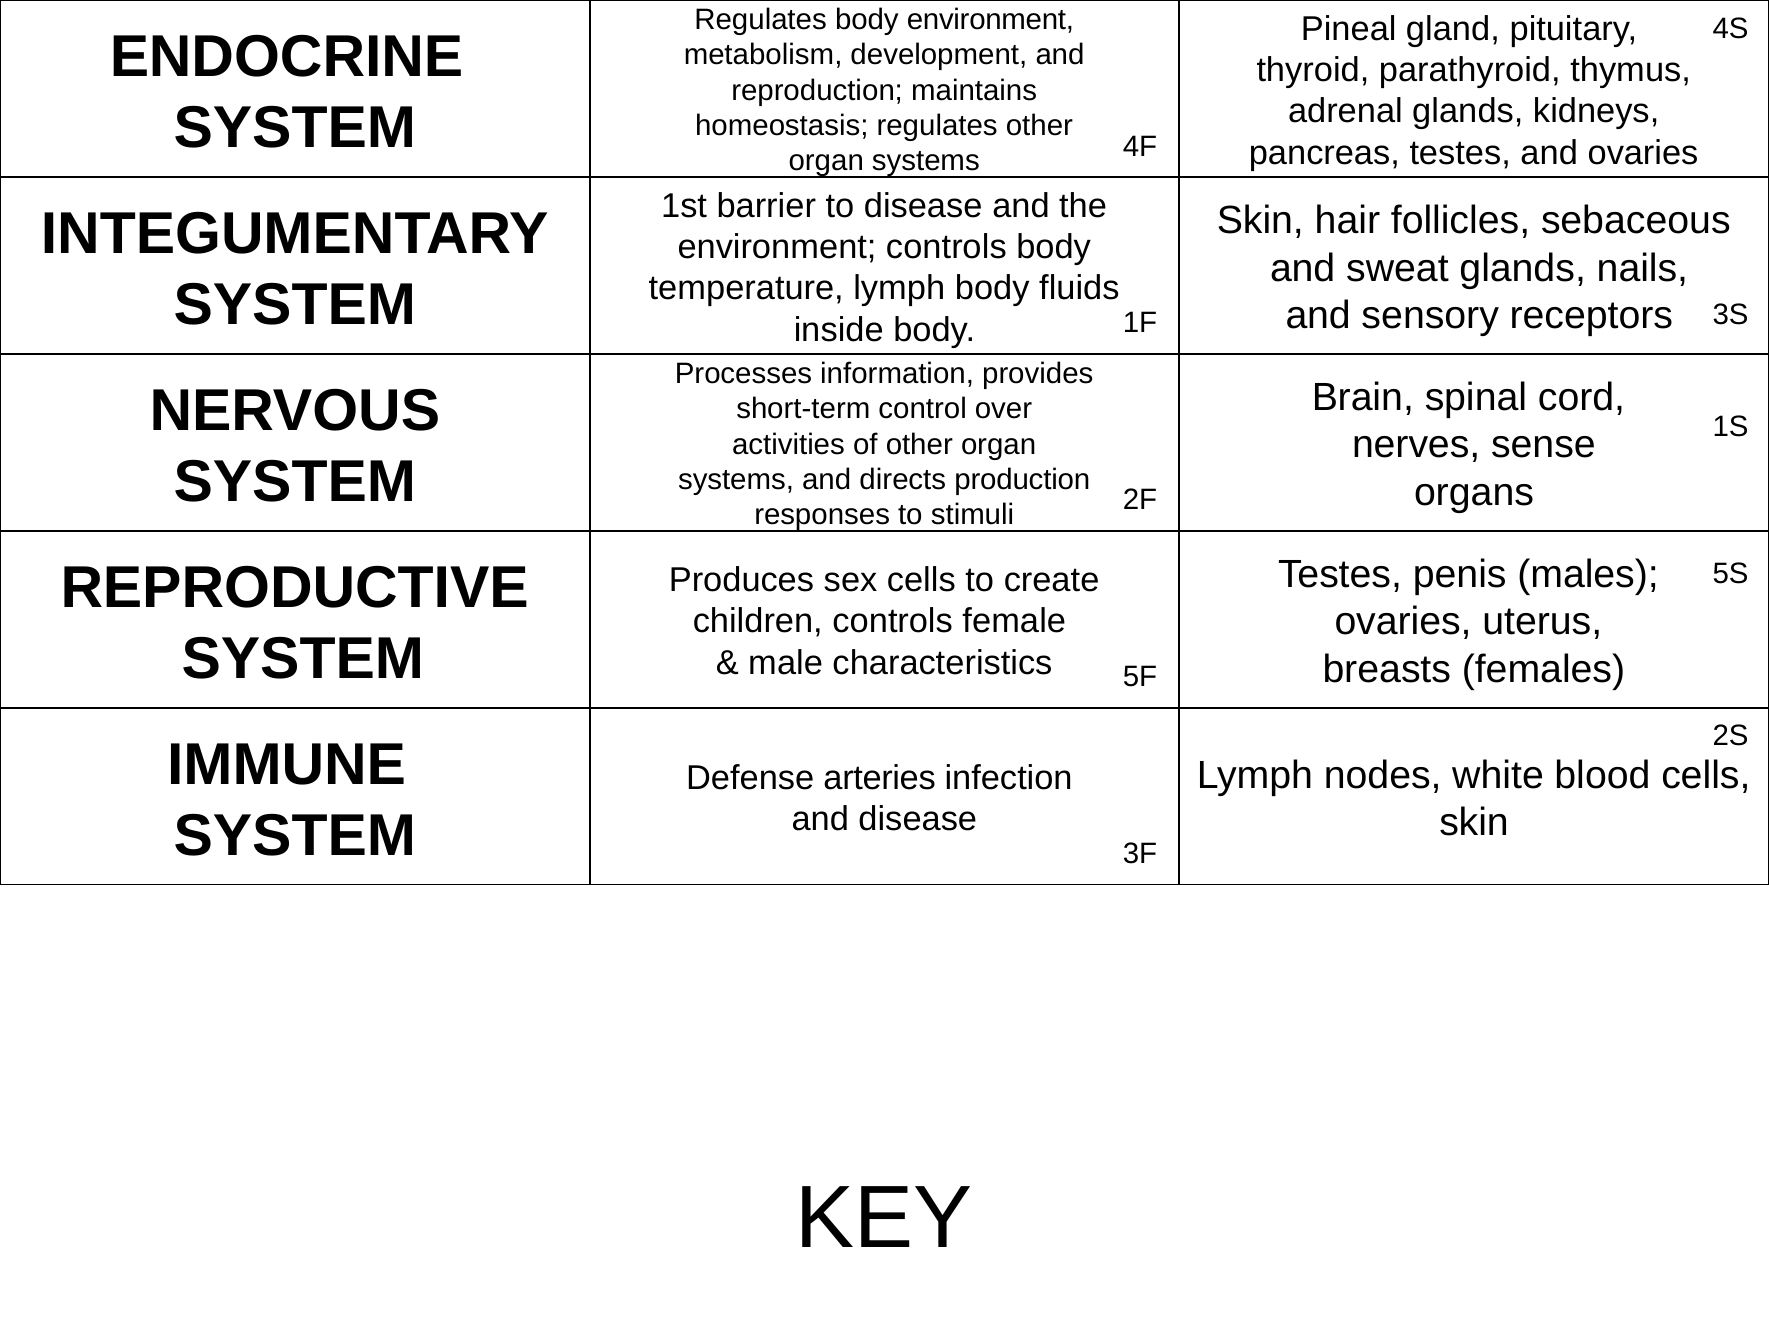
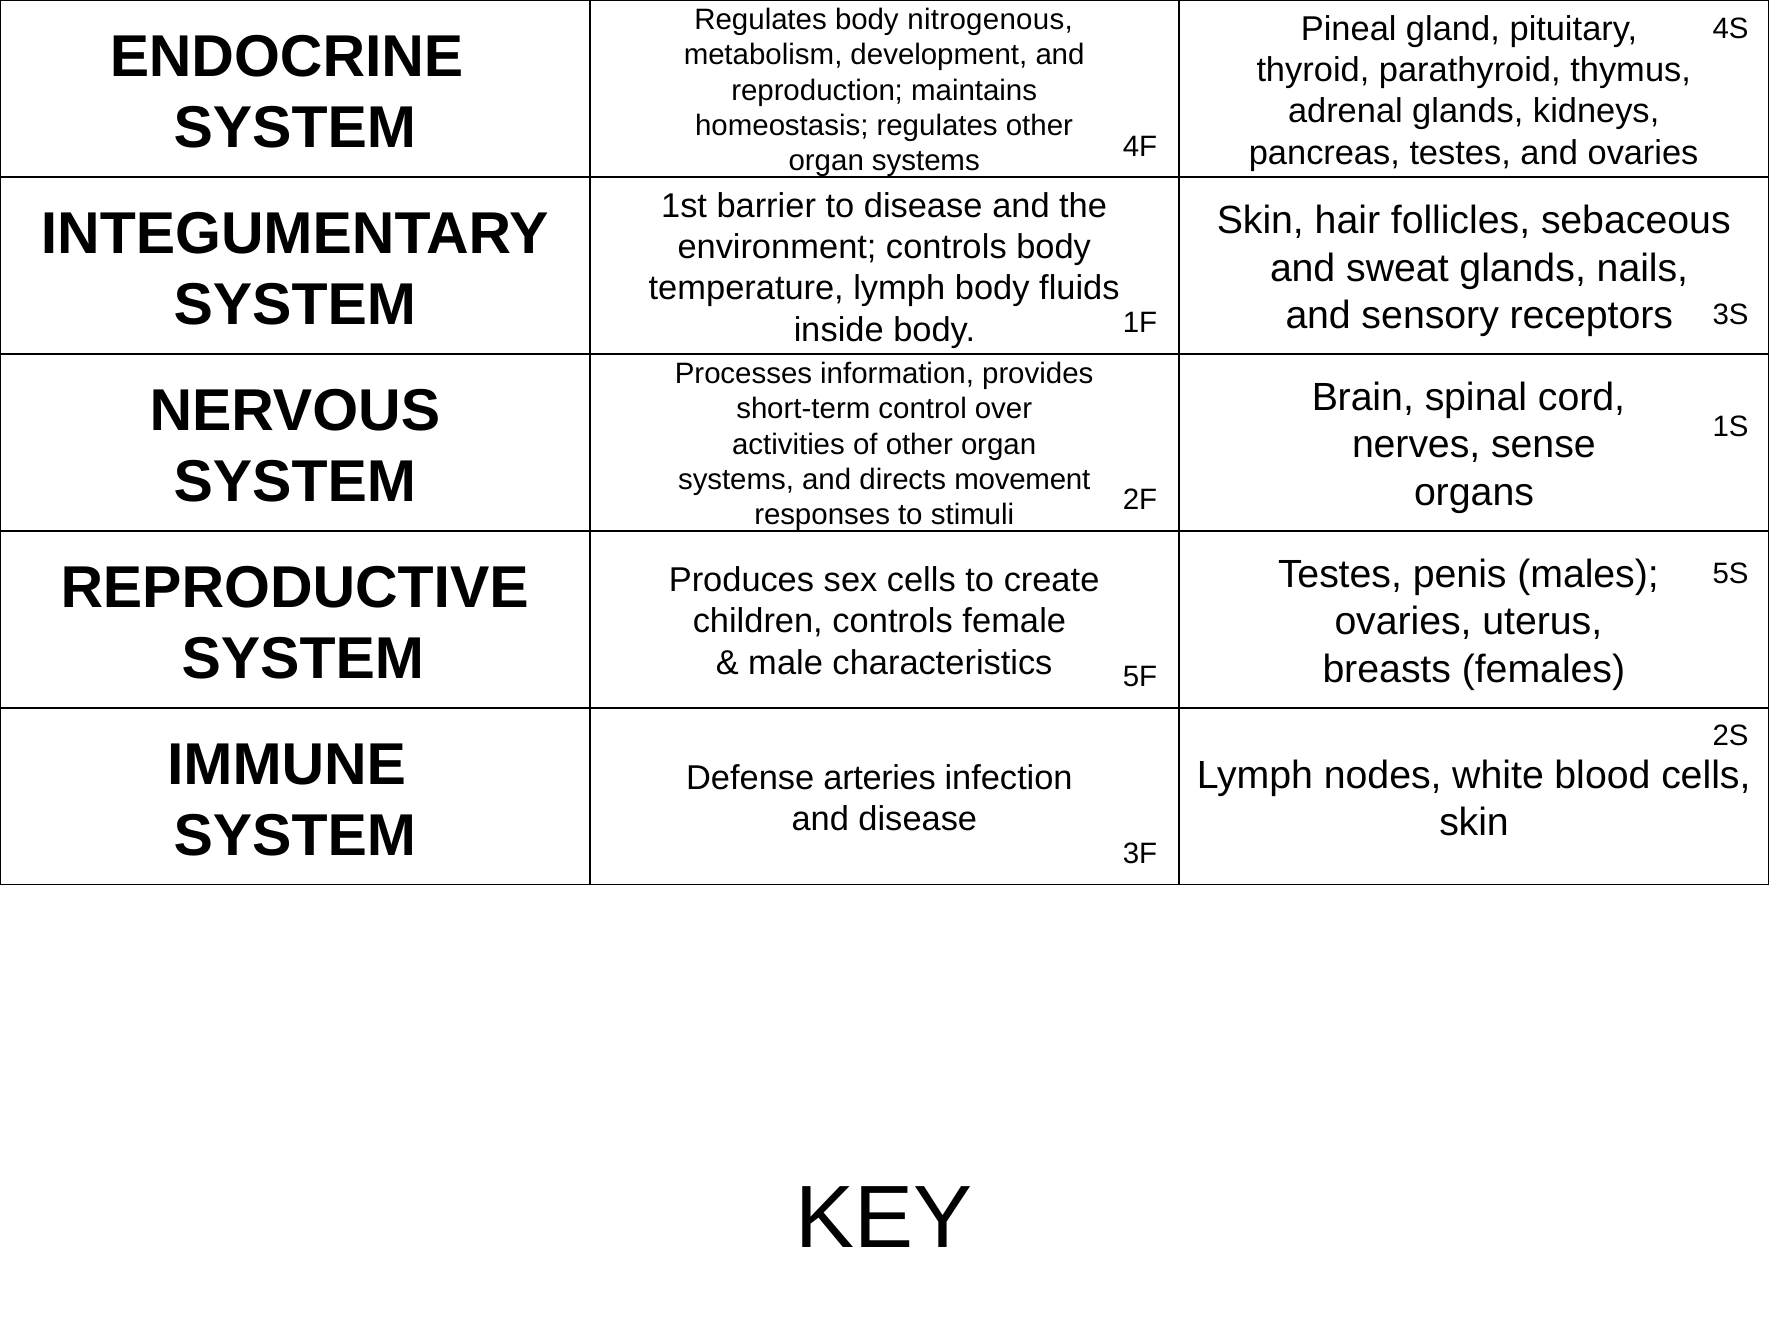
body environment: environment -> nitrogenous (990, 20)
production: production -> movement (1022, 480)
